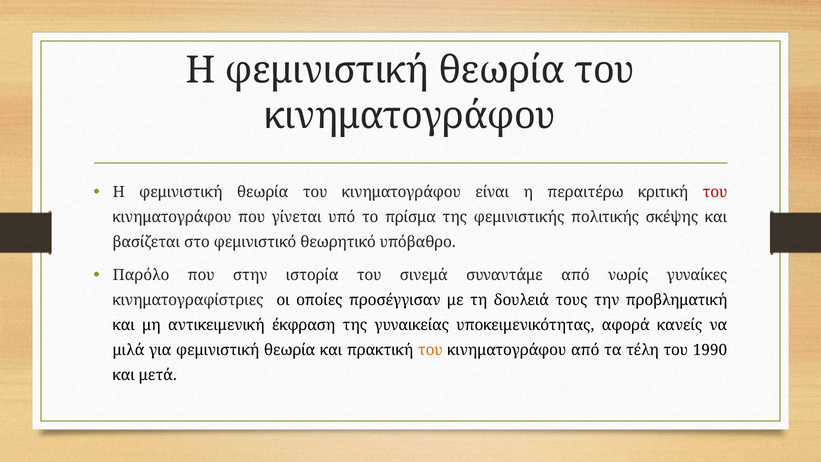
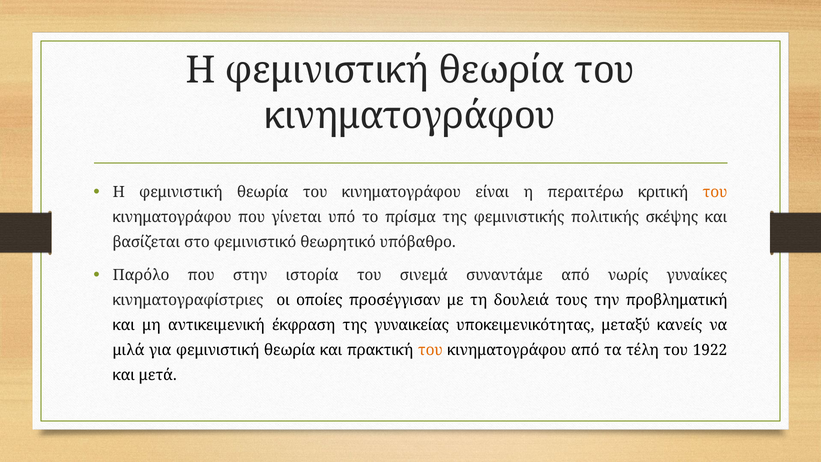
του colour: red -> orange (715, 192)
αφορά: αφορά -> μεταξύ (626, 325)
1990: 1990 -> 1922 (710, 350)
